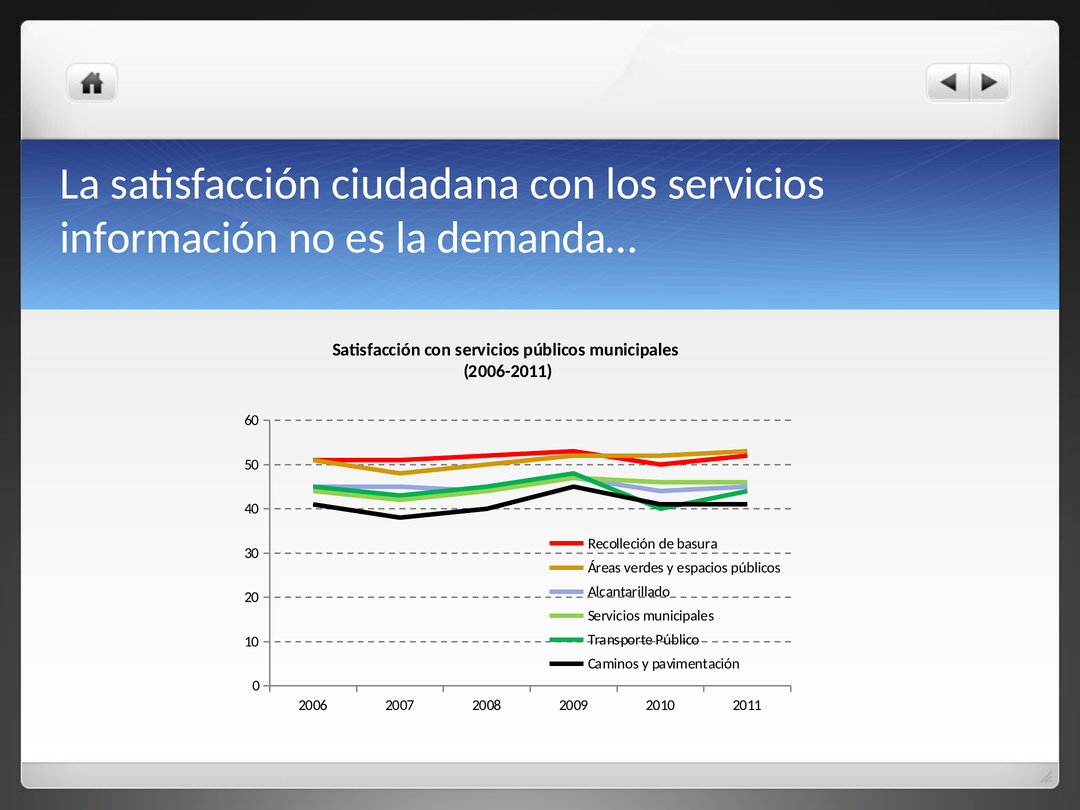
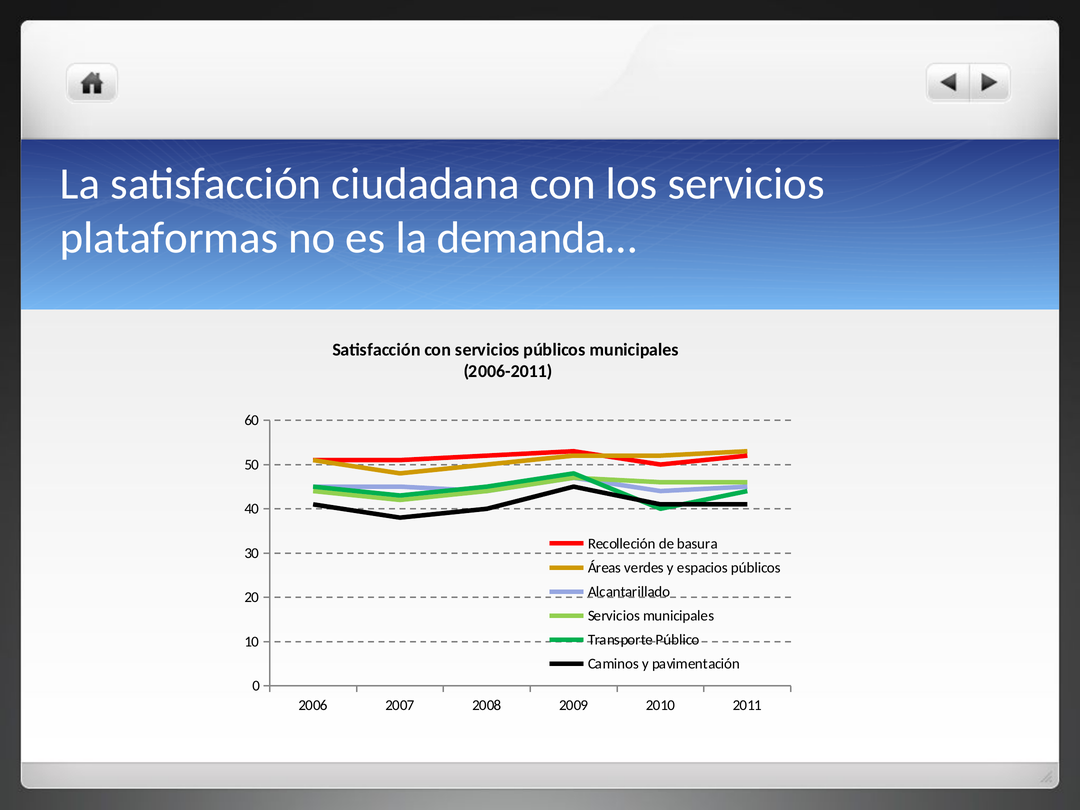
información: información -> plataformas (169, 238)
